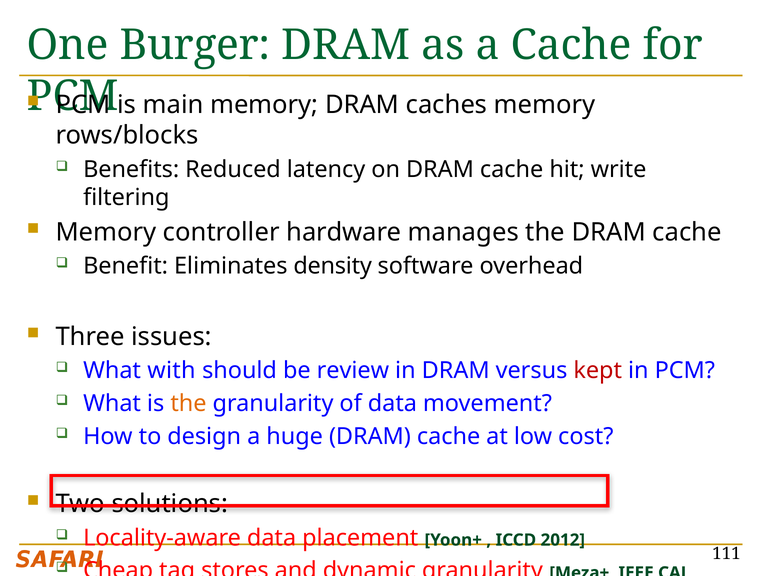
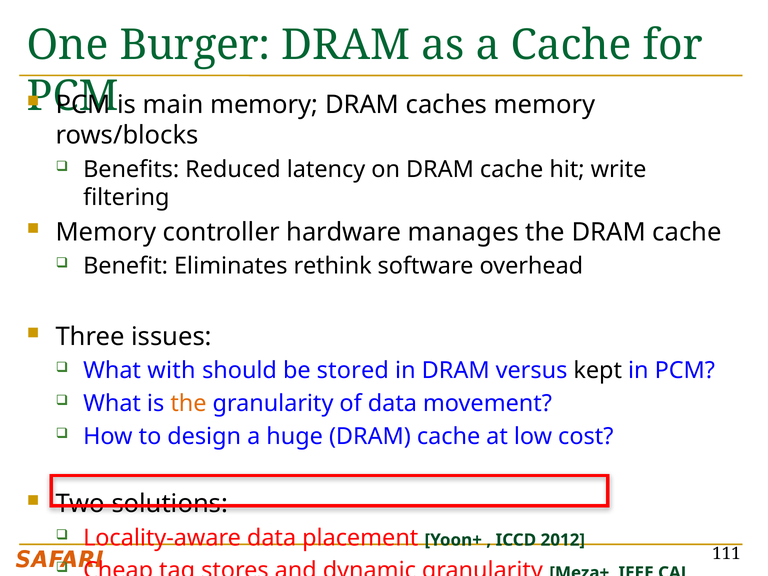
density: density -> rethink (333, 266)
review: review -> stored (353, 371)
kept colour: red -> black (598, 371)
